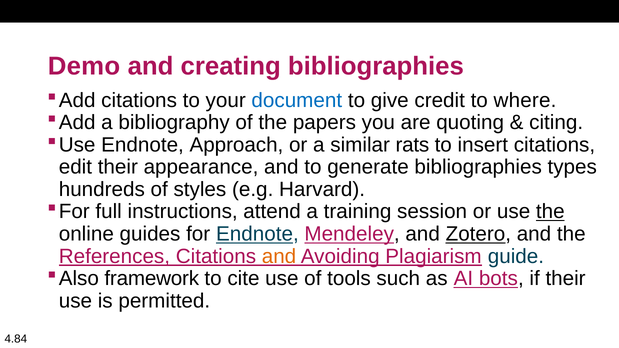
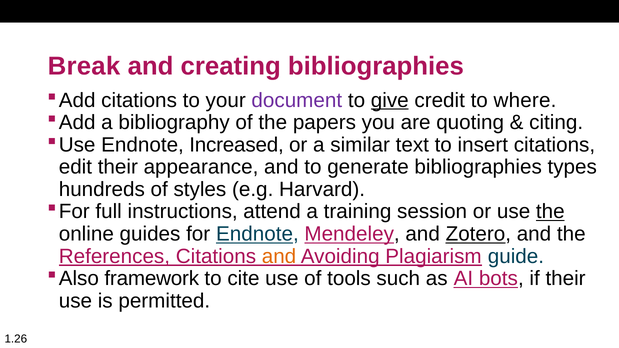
Demo: Demo -> Break (84, 66)
document colour: blue -> purple (297, 100)
give underline: none -> present (390, 100)
Approach: Approach -> Increased (237, 145)
rats: rats -> text (412, 145)
4.84: 4.84 -> 1.26 (16, 339)
